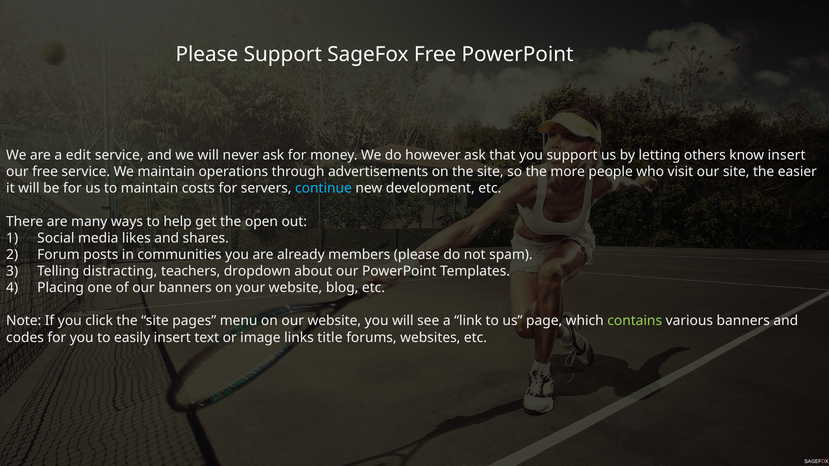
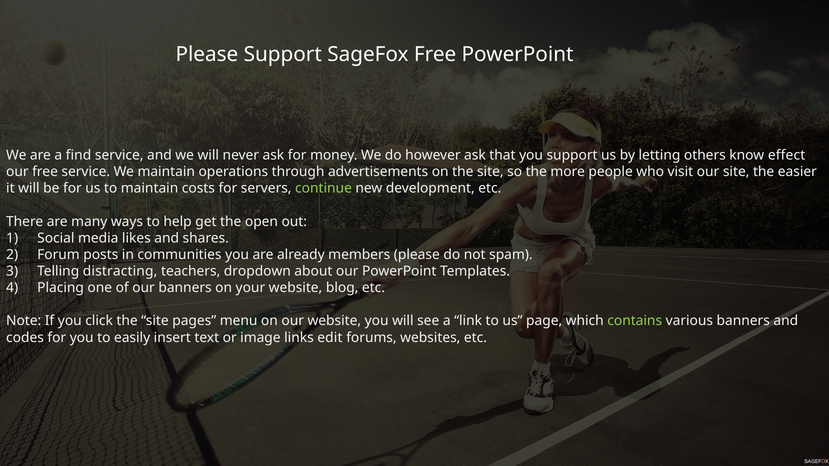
edit: edit -> find (79, 155)
know insert: insert -> effect (787, 155)
continue colour: light blue -> light green (324, 189)
title: title -> edit (330, 338)
